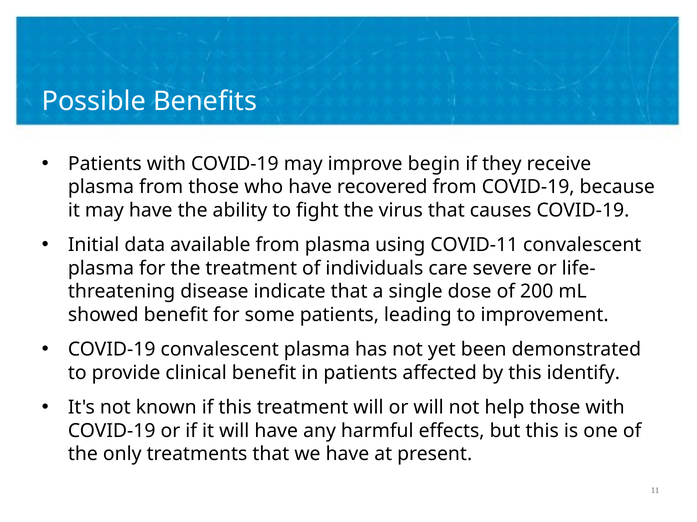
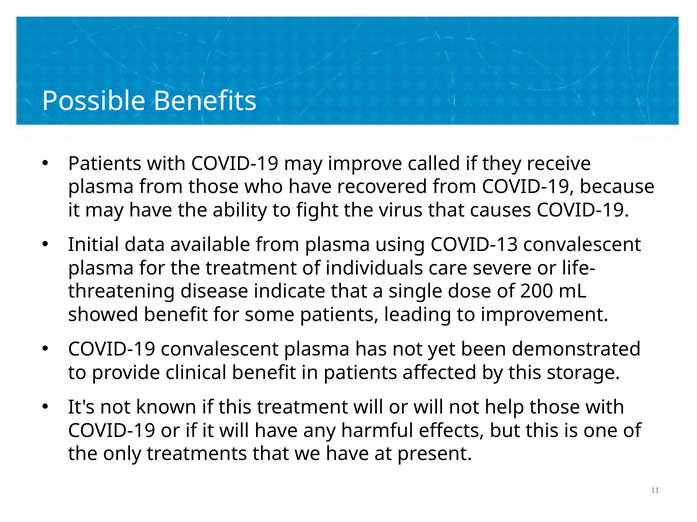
begin: begin -> called (434, 164)
COVID-11: COVID-11 -> COVID-13 (474, 245)
identify: identify -> storage (583, 373)
